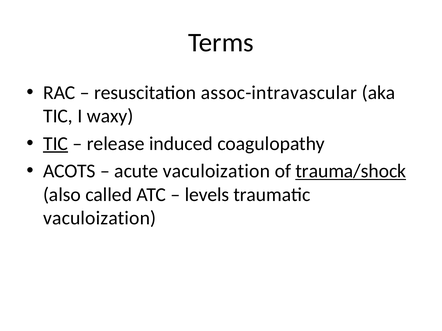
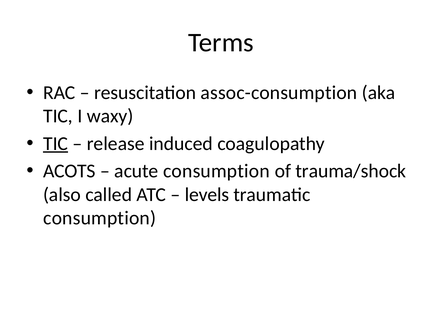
assoc-intravascular: assoc-intravascular -> assoc-consumption (279, 93)
acute vaculoization: vaculoization -> consumption (216, 171)
trauma/shock underline: present -> none (351, 171)
vaculoization: vaculoization -> consumption (100, 218)
